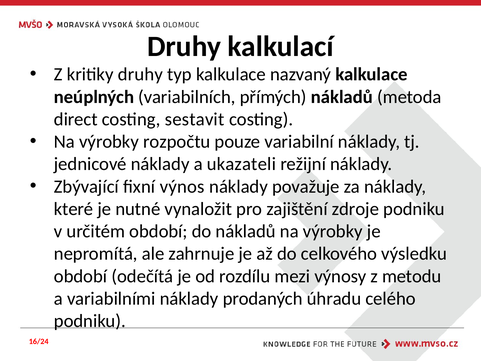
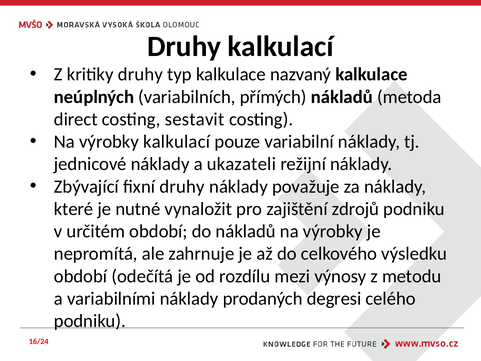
výrobky rozpočtu: rozpočtu -> kalkulací (177, 142)
fixní výnos: výnos -> druhy (182, 186)
zdroje: zdroje -> zdrojů (355, 209)
úhradu: úhradu -> degresi (334, 298)
